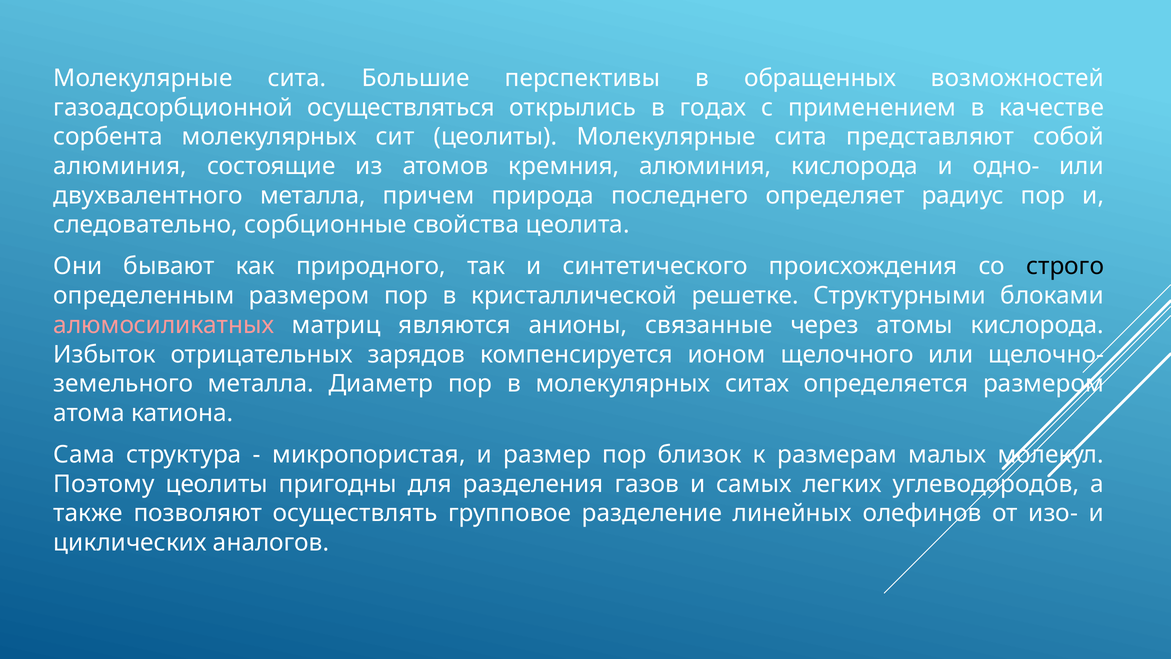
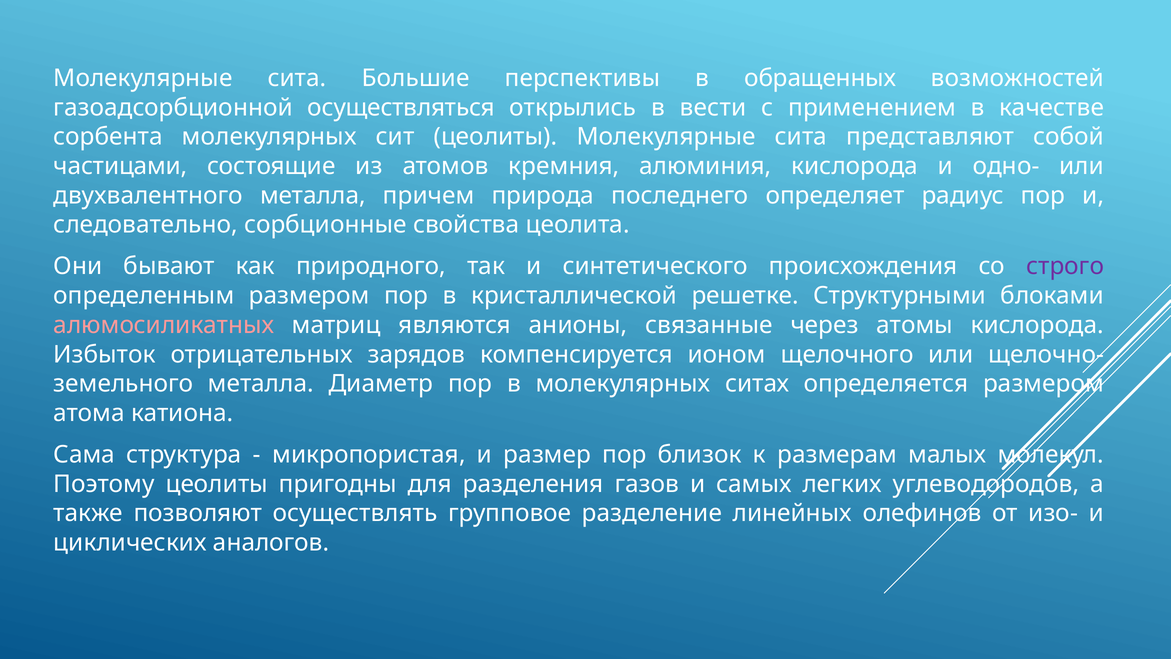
годах: годах -> вести (713, 107)
алюминия: алюминия -> частицами (120, 166)
строго colour: black -> purple (1065, 266)
